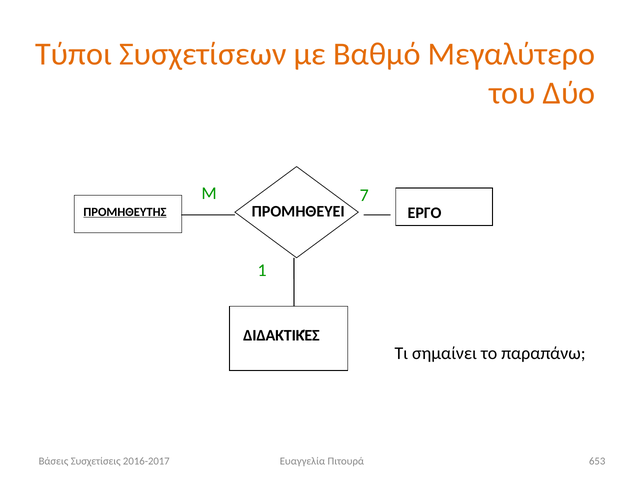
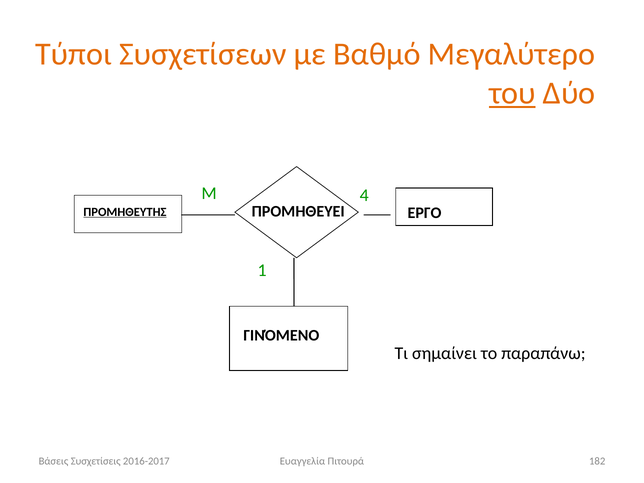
του underline: none -> present (512, 93)
7: 7 -> 4 (364, 195)
ΔΙΔΑΚΤΙΚΈΣ: ΔΙΔΑΚΤΙΚΈΣ -> ΓΙΝΌΜΕΝΟ (281, 335)
653: 653 -> 182 (597, 461)
